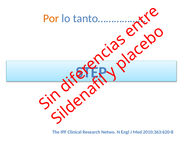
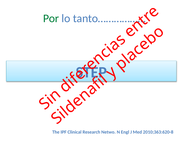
Por colour: orange -> green (51, 18)
